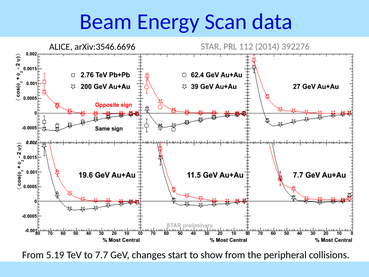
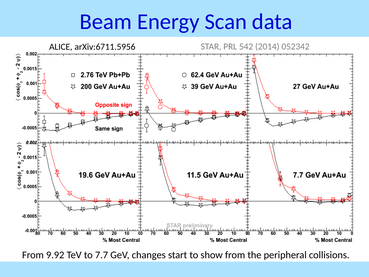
112: 112 -> 542 (246, 47)
392276: 392276 -> 052342 (296, 47)
arXiv:3546.6696: arXiv:3546.6696 -> arXiv:6711.5956 (105, 47)
5.19: 5.19 -> 9.92 (55, 255)
